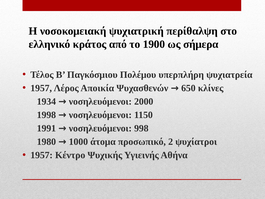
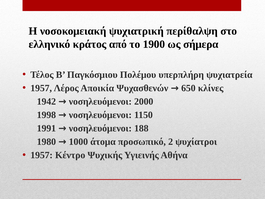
1934: 1934 -> 1942 (46, 101)
998: 998 -> 188 (141, 128)
